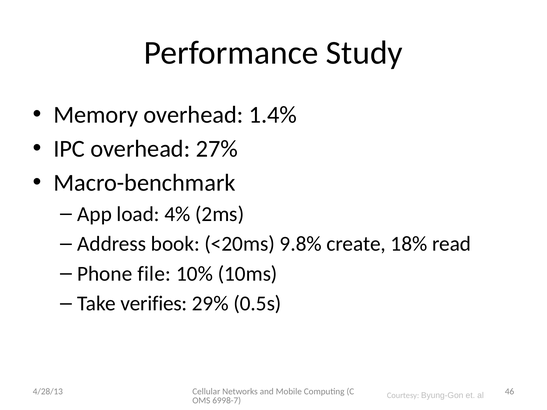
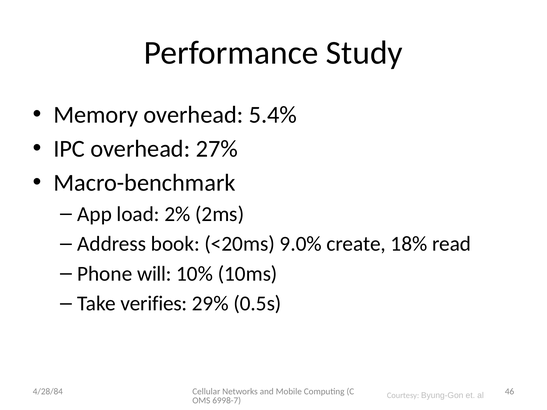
1.4%: 1.4% -> 5.4% (273, 115)
4%: 4% -> 2% (177, 214)
9.8%: 9.8% -> 9.0% (301, 244)
file: file -> will (154, 274)
4/28/13: 4/28/13 -> 4/28/84 (48, 392)
